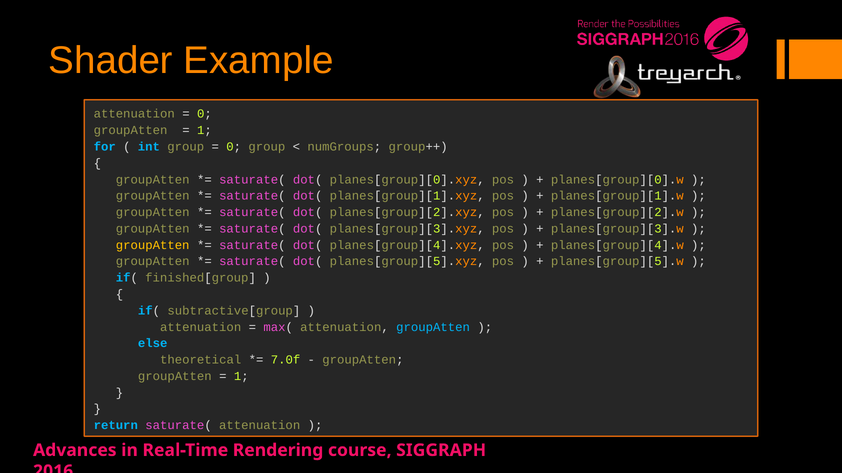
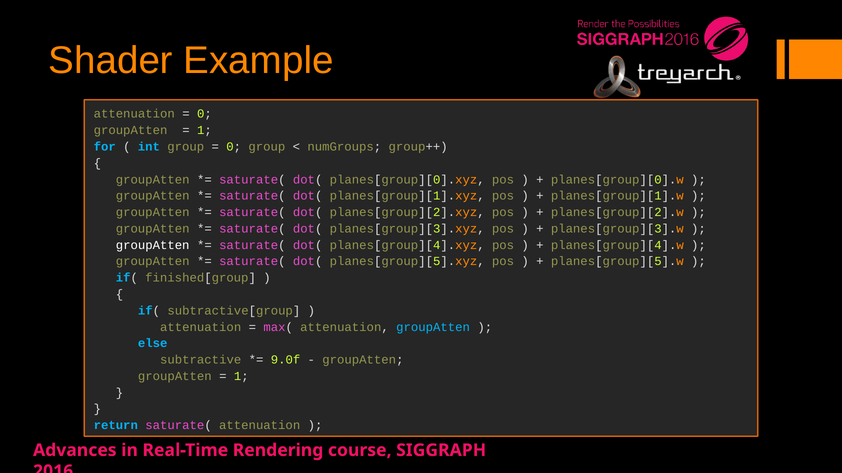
groupAtten colour: yellow -> white (153, 245)
theoretical: theoretical -> subtractive (201, 360)
7.0f: 7.0f -> 9.0f (286, 360)
